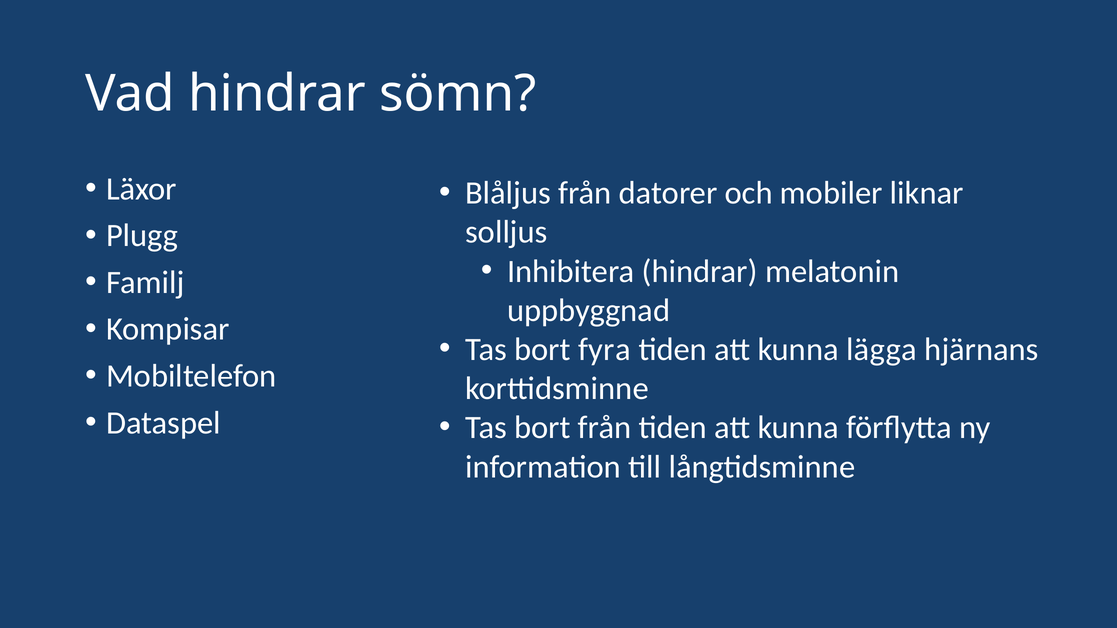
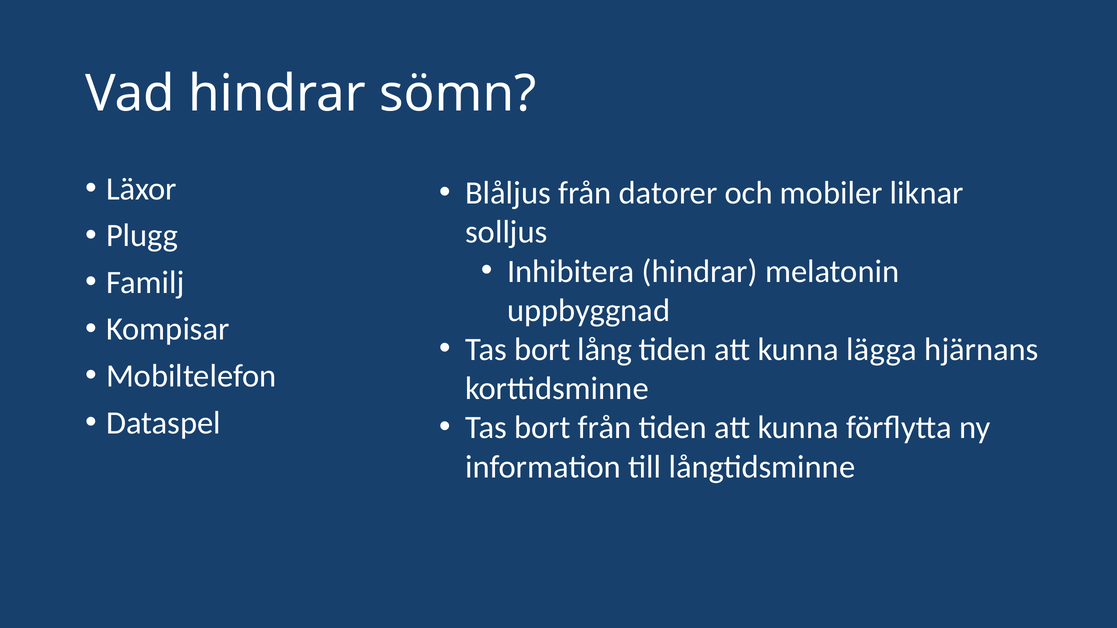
fyra: fyra -> lång (605, 350)
